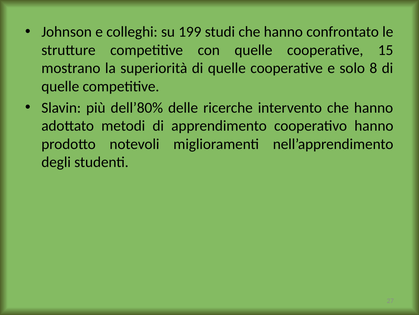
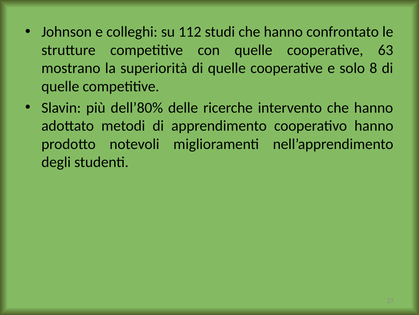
199: 199 -> 112 (190, 32)
15: 15 -> 63 (386, 50)
